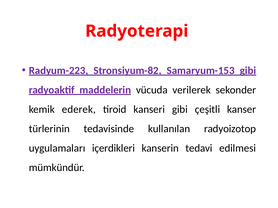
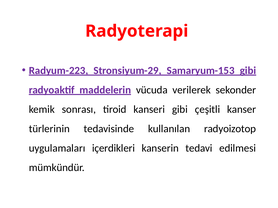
Stronsiyum-82: Stronsiyum-82 -> Stronsiyum-29 (127, 71)
ederek: ederek -> sonrası (79, 110)
